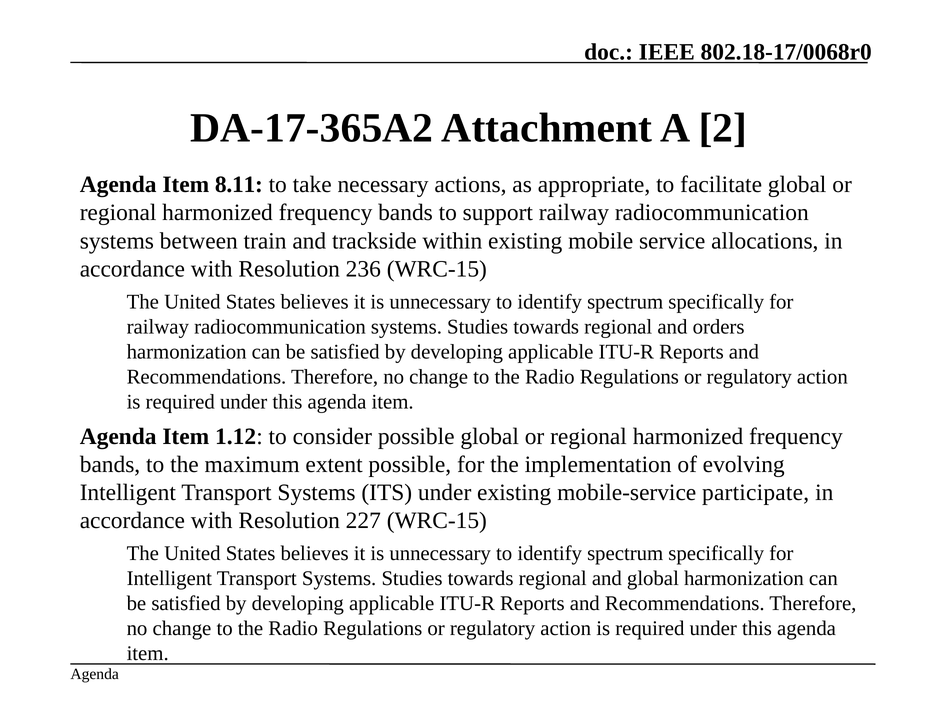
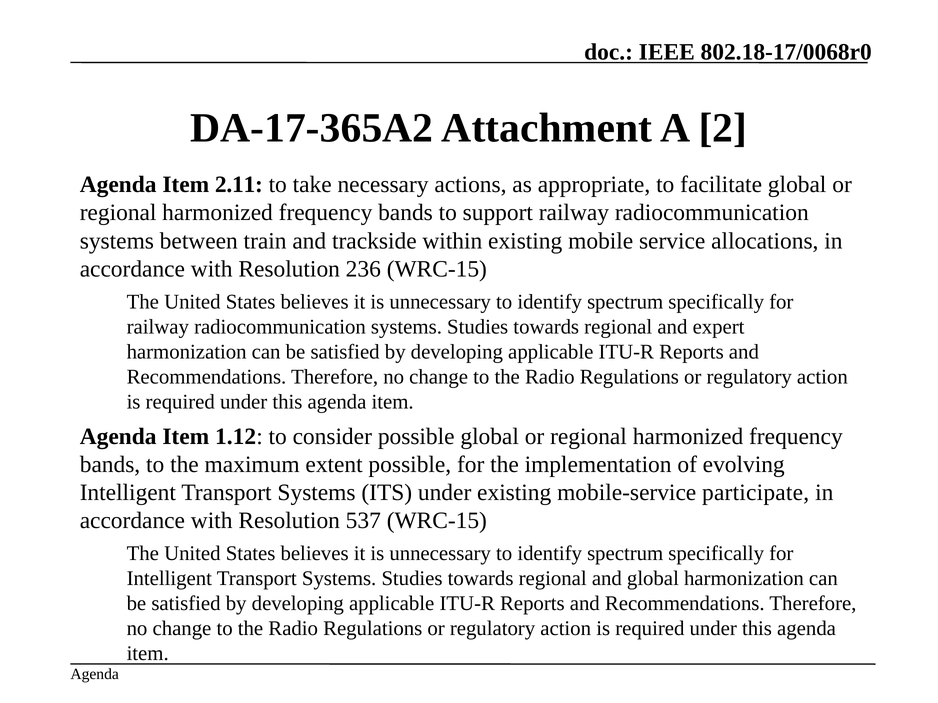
8.11: 8.11 -> 2.11 (239, 185)
orders: orders -> expert (719, 327)
227: 227 -> 537 (363, 521)
